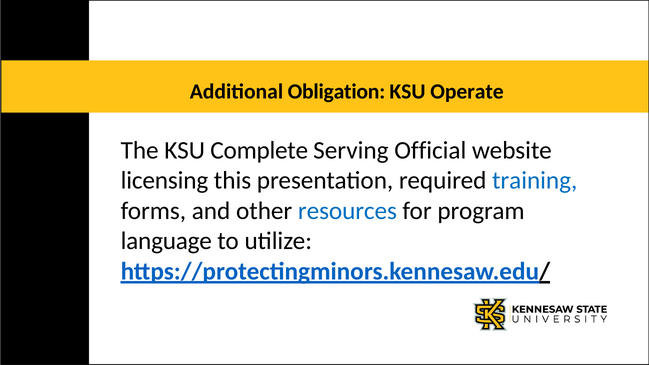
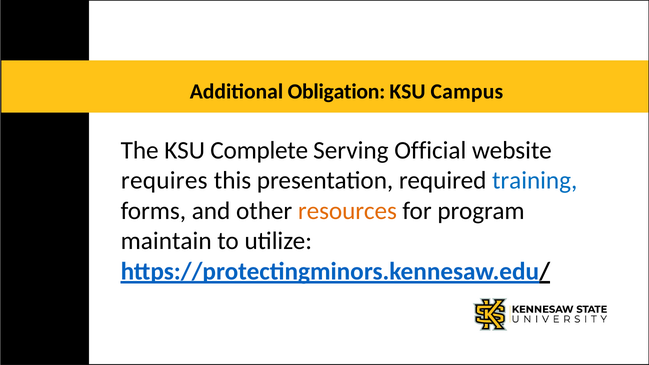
Operate: Operate -> Campus (467, 92)
licensing: licensing -> requires (164, 181)
resources colour: blue -> orange (347, 211)
language: language -> maintain (166, 241)
